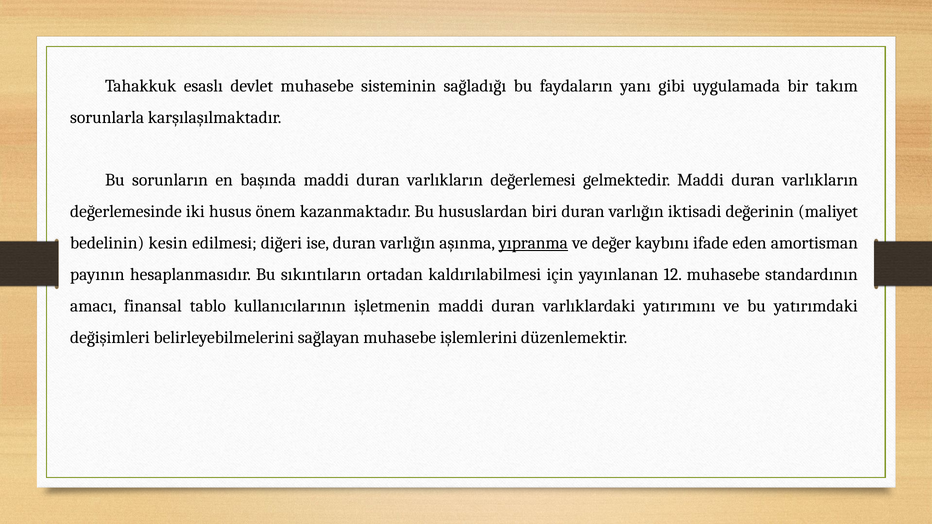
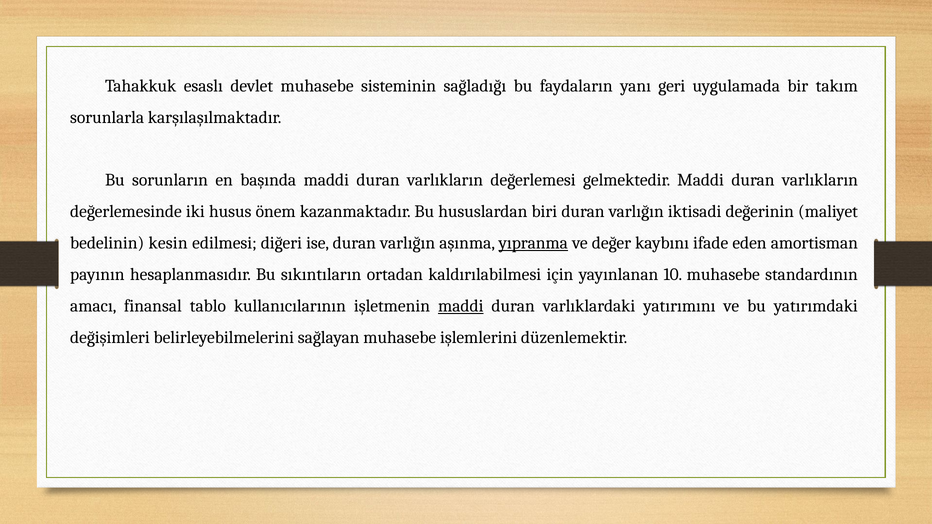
gibi: gibi -> geri (672, 86)
12: 12 -> 10 (673, 275)
maddi underline: none -> present (461, 306)
